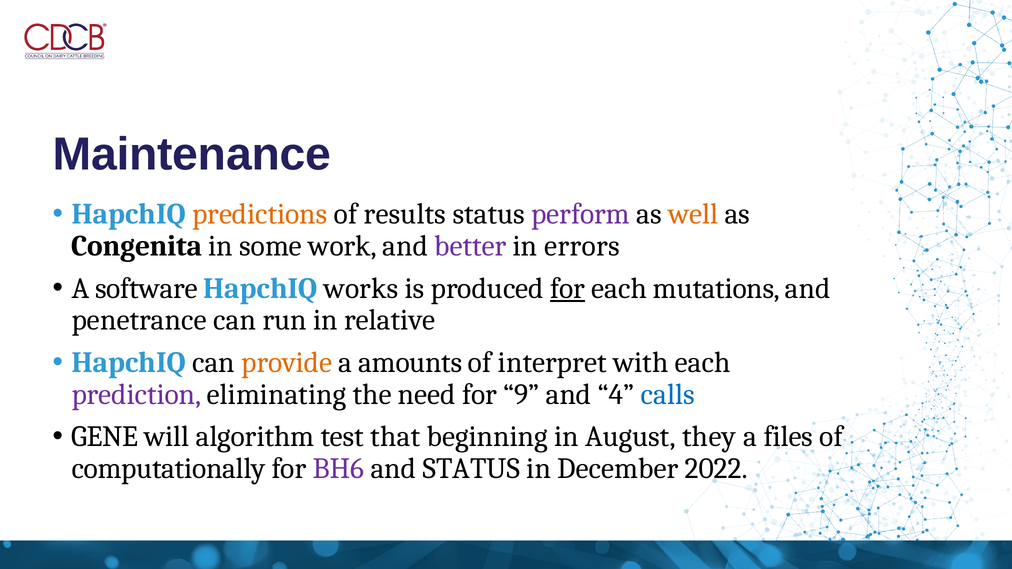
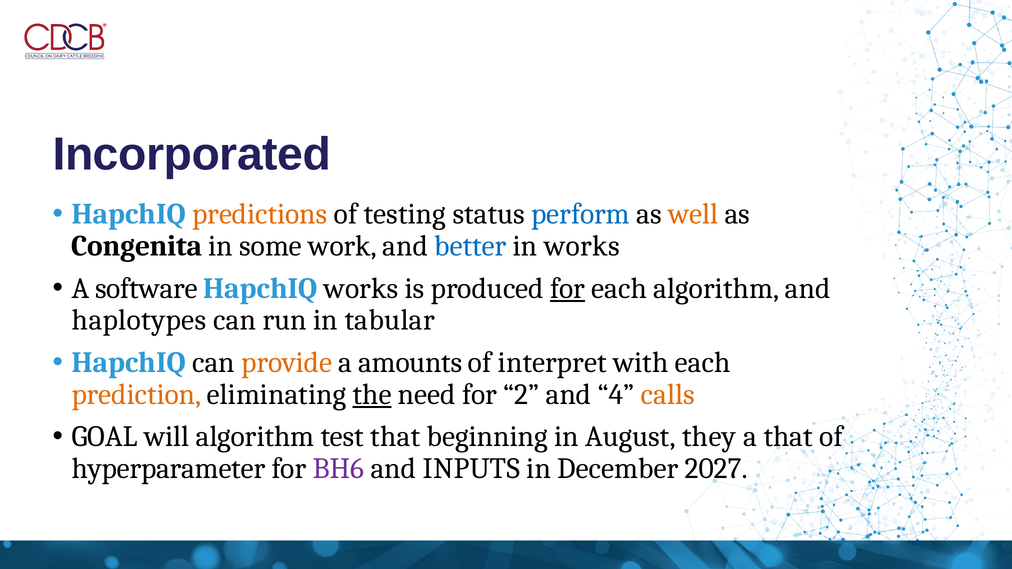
Maintenance: Maintenance -> Incorporated (192, 154)
results: results -> testing (405, 214)
perform colour: purple -> blue (581, 214)
better colour: purple -> blue (470, 246)
in errors: errors -> works (582, 246)
each mutations: mutations -> algorithm (716, 288)
penetrance: penetrance -> haplotypes (139, 320)
relative: relative -> tabular (390, 320)
prediction colour: purple -> orange (136, 394)
the underline: none -> present (372, 394)
9: 9 -> 2 (521, 394)
calls colour: blue -> orange (668, 394)
GENE: GENE -> GOAL (105, 437)
a files: files -> that (788, 437)
computationally: computationally -> hyperparameter (168, 469)
and STATUS: STATUS -> INPUTS (471, 469)
2022: 2022 -> 2027 (716, 469)
